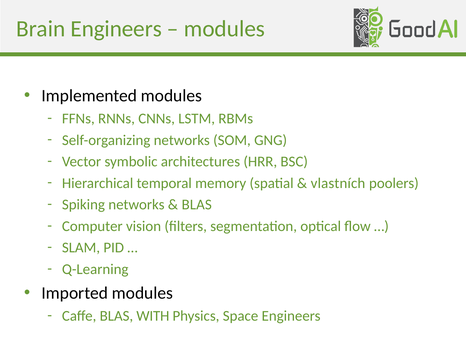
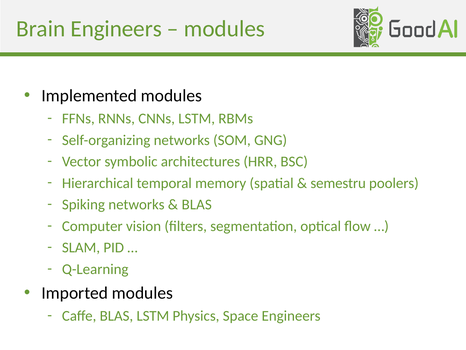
vlastních: vlastních -> semestru (338, 183)
BLAS WITH: WITH -> LSTM (153, 315)
